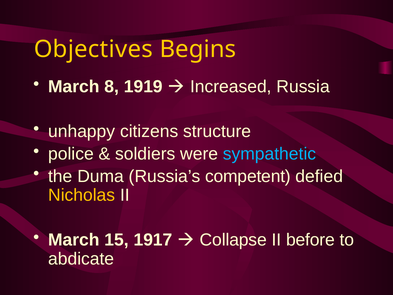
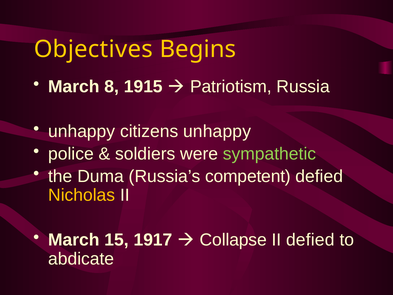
1919: 1919 -> 1915 (143, 87)
Increased: Increased -> Patriotism (231, 87)
citizens structure: structure -> unhappy (217, 131)
sympathetic colour: light blue -> light green (270, 154)
II before: before -> defied (310, 240)
